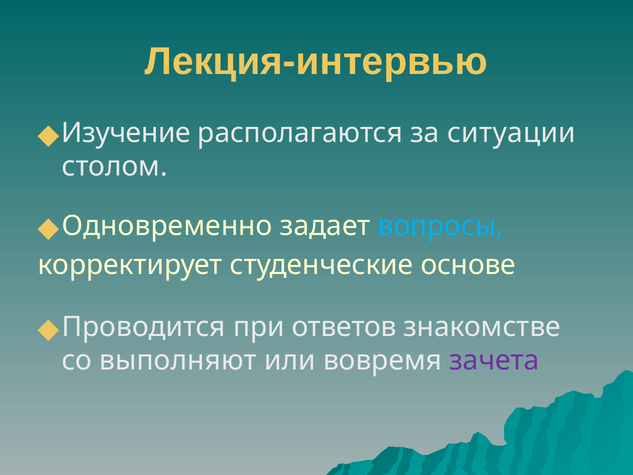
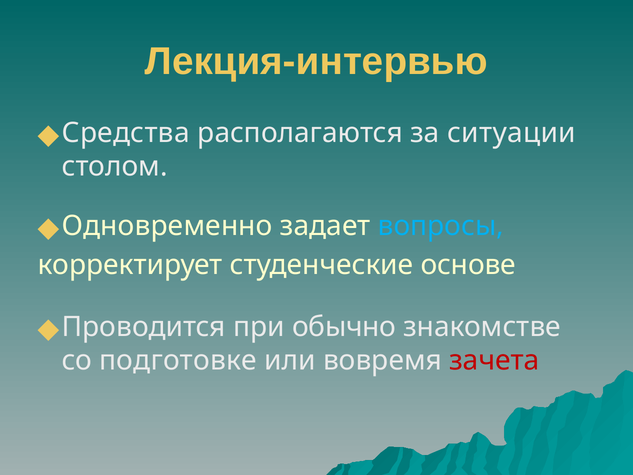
Изучение: Изучение -> Средства (126, 133)
ответов: ответов -> обычно (344, 327)
выполняют: выполняют -> подготовке (178, 360)
зачета colour: purple -> red (494, 360)
